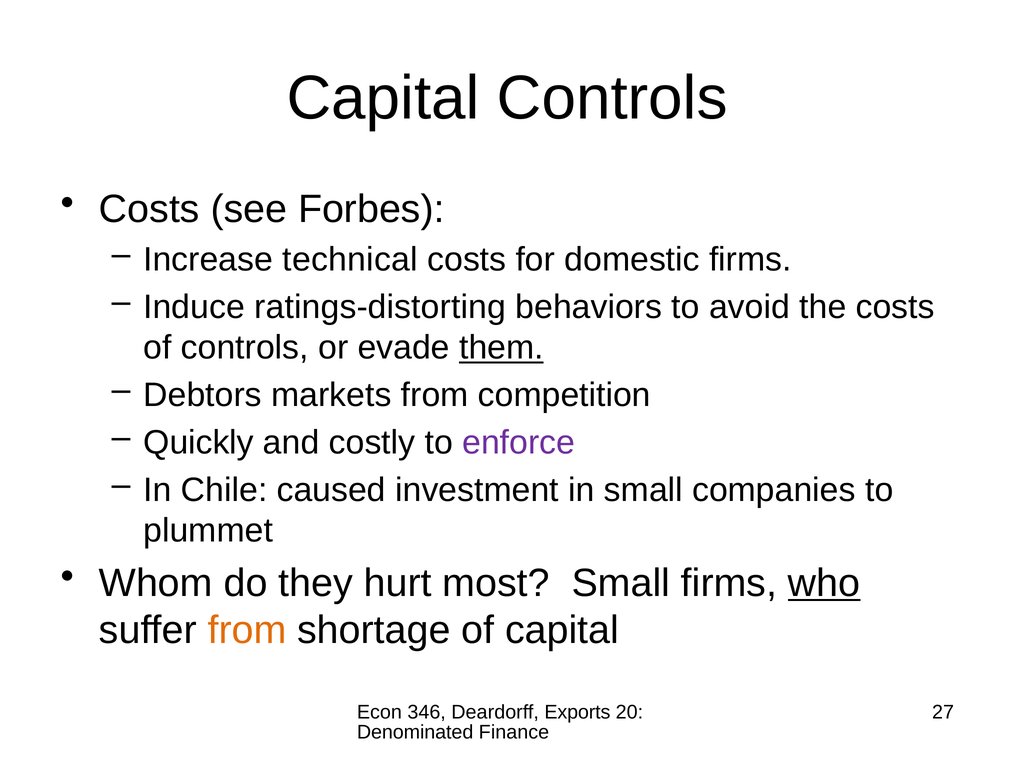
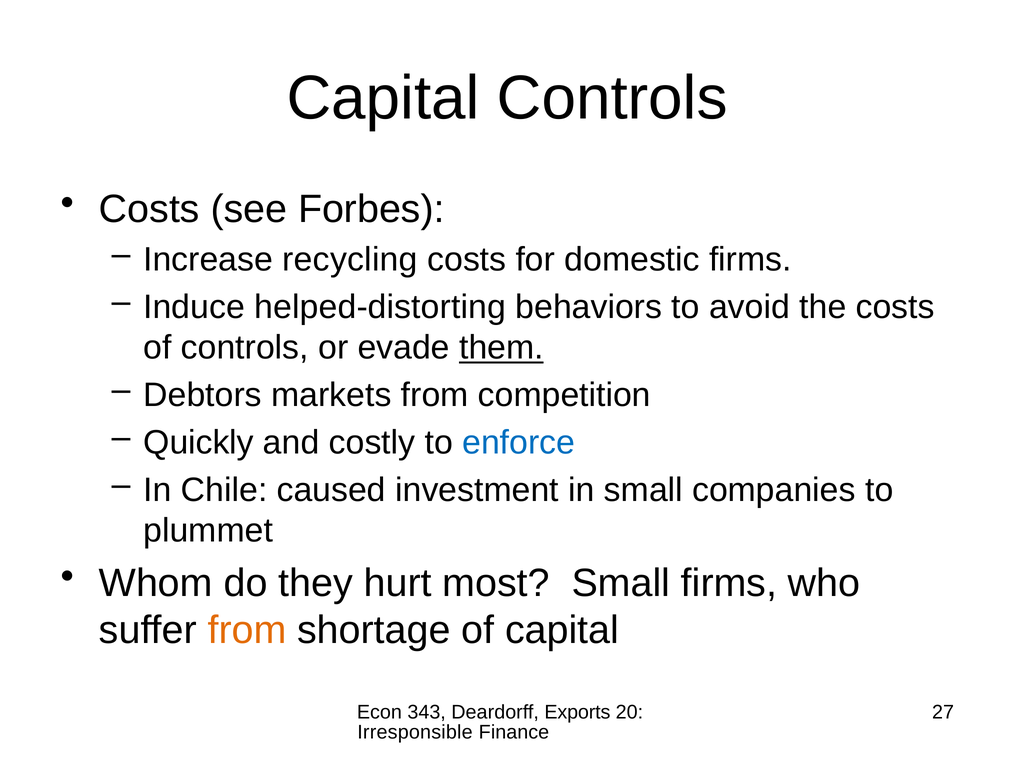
technical: technical -> recycling (350, 260)
ratings-distorting: ratings-distorting -> helped-distorting (380, 307)
enforce colour: purple -> blue (519, 442)
who underline: present -> none (824, 582)
346: 346 -> 343 (427, 712)
Denominated: Denominated -> Irresponsible (415, 731)
